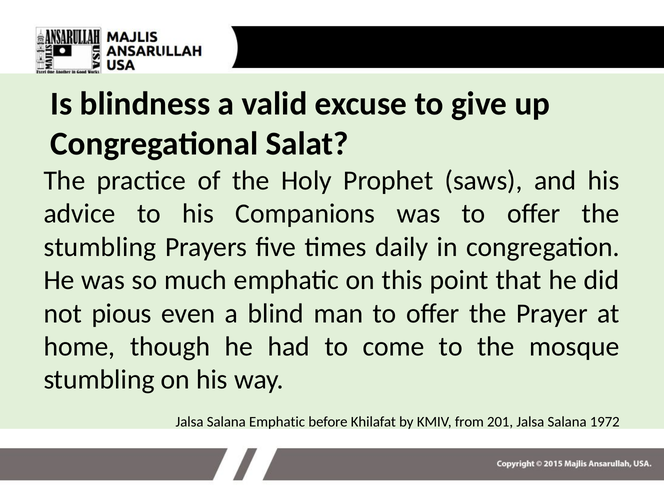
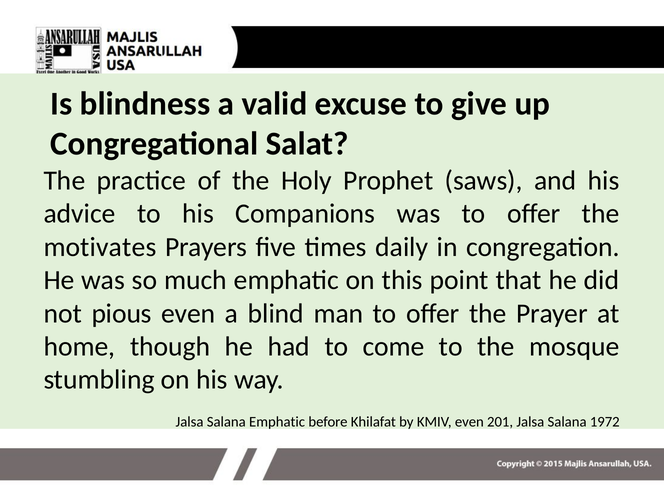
stumbling: stumbling -> motivates (100, 247)
KMIV from: from -> even (469, 422)
